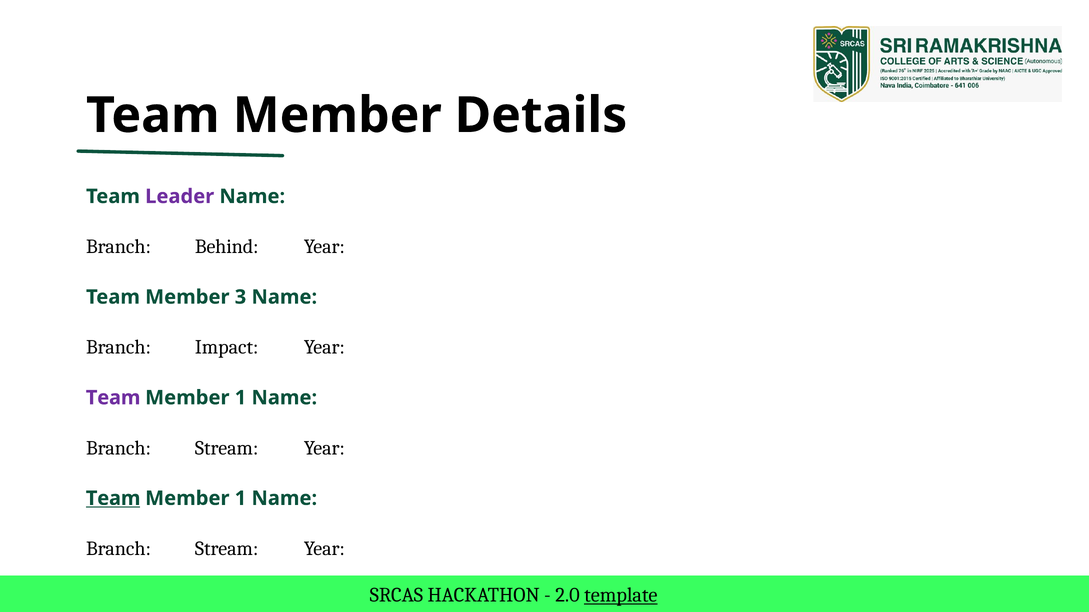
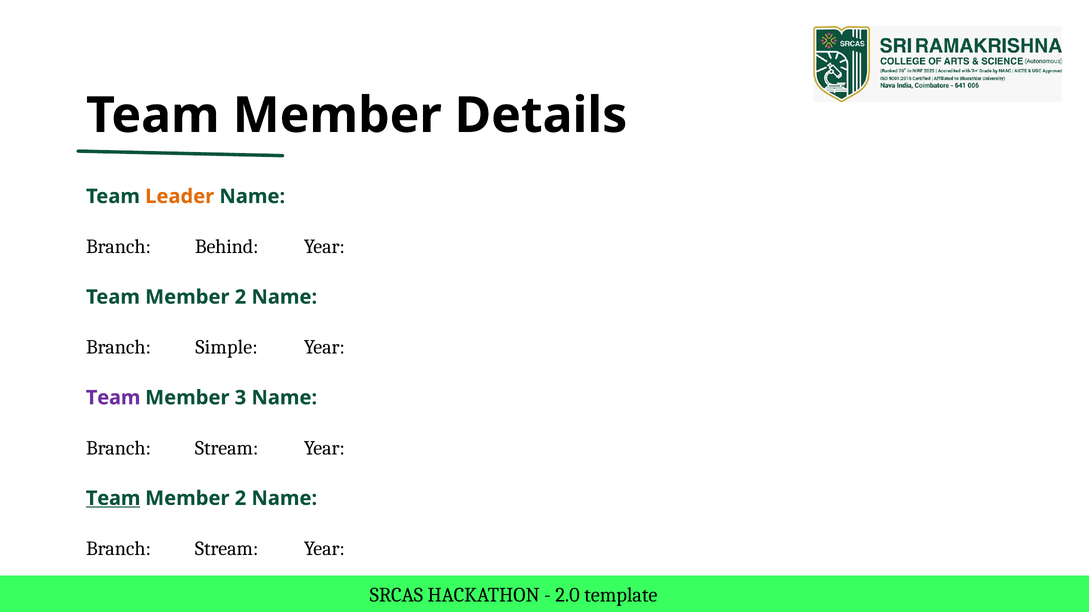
Leader colour: purple -> orange (180, 197)
3: 3 -> 2 (240, 297)
Impact: Impact -> Simple (227, 348)
1: 1 -> 3 (240, 398)
1: 1 -> 2 (240, 499)
template underline: present -> none (621, 596)
